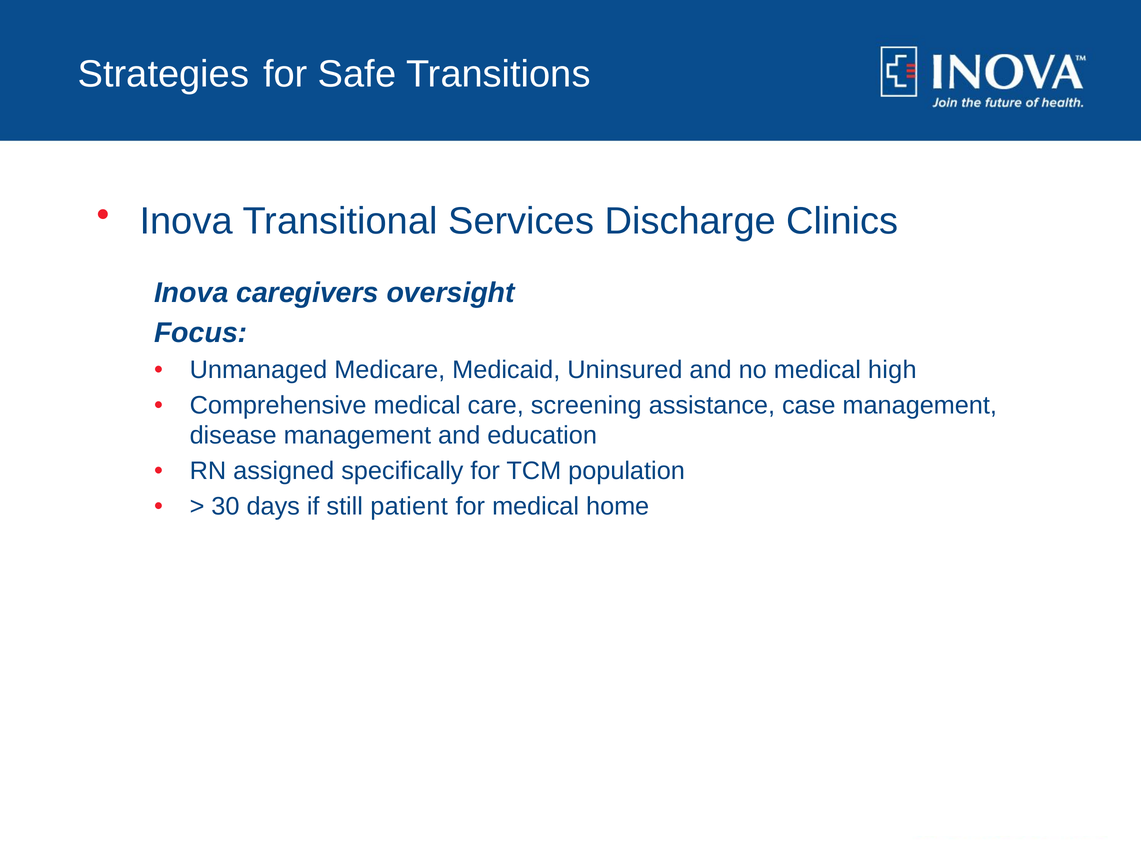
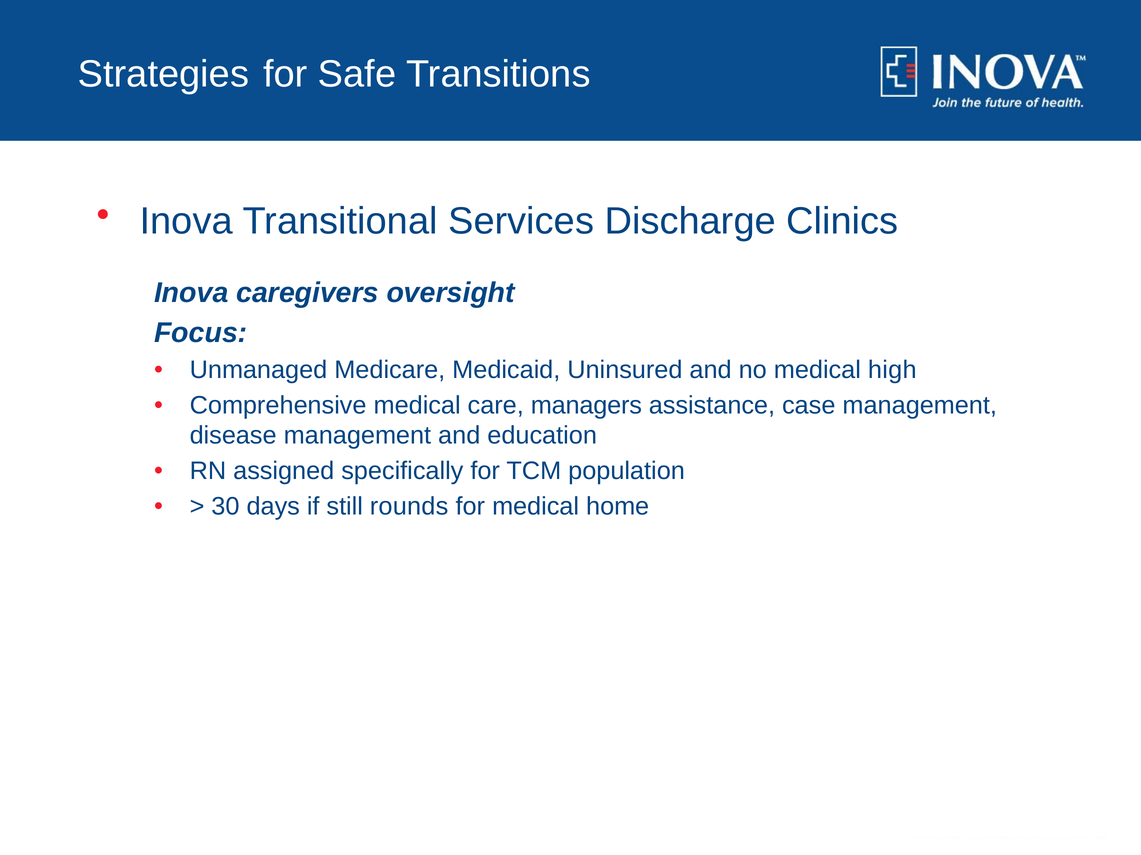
screening: screening -> managers (586, 406)
patient: patient -> rounds (409, 507)
